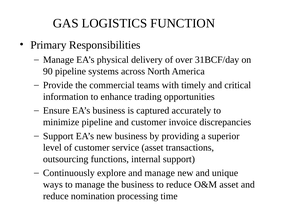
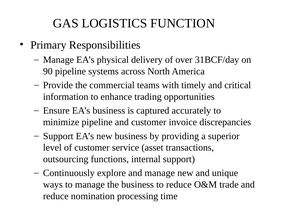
O&M asset: asset -> trade (229, 185)
